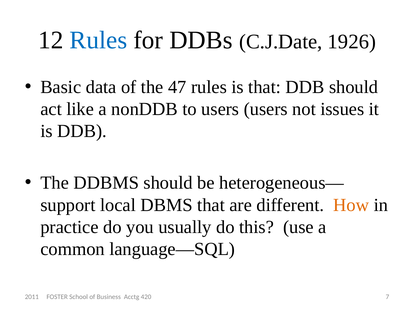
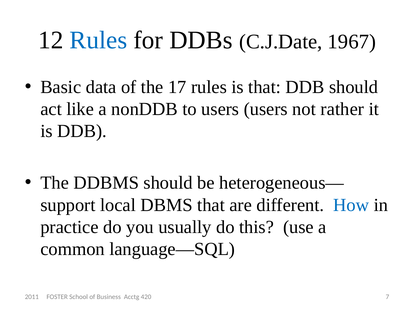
1926: 1926 -> 1967 (352, 42)
47: 47 -> 17 (177, 87)
issues: issues -> rather (342, 109)
How colour: orange -> blue (351, 205)
